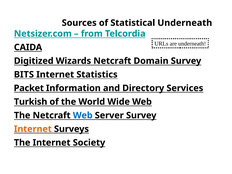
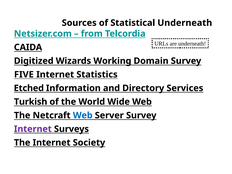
Wizards Netcraft: Netcraft -> Working (112, 61)
BITS: BITS -> FIVE (24, 75)
Packet: Packet -> Etched (29, 88)
Internet colour: orange -> purple (33, 129)
